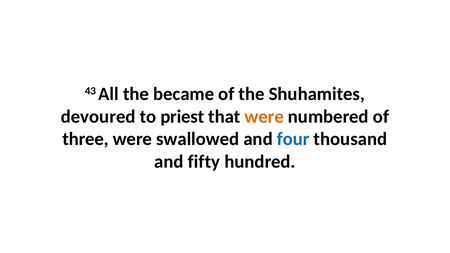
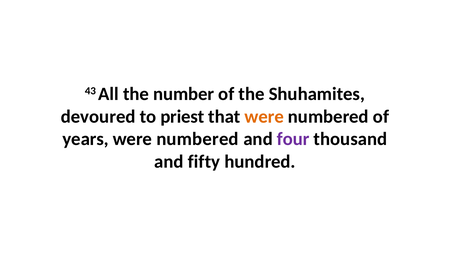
became: became -> number (184, 94)
three: three -> years (86, 139)
swallowed: swallowed -> numbered (198, 139)
four colour: blue -> purple (293, 139)
